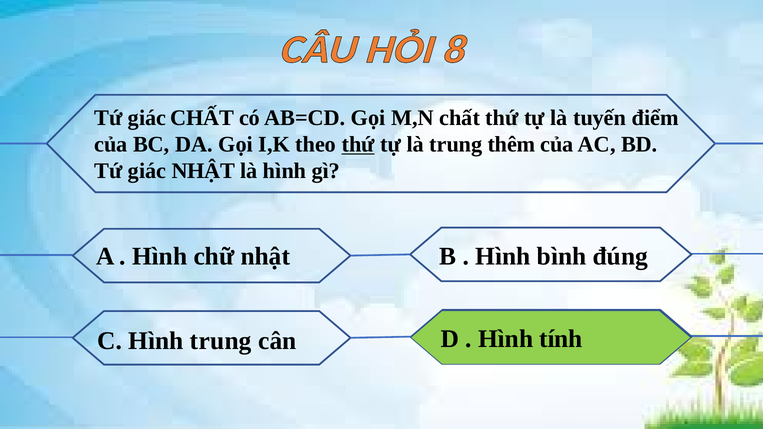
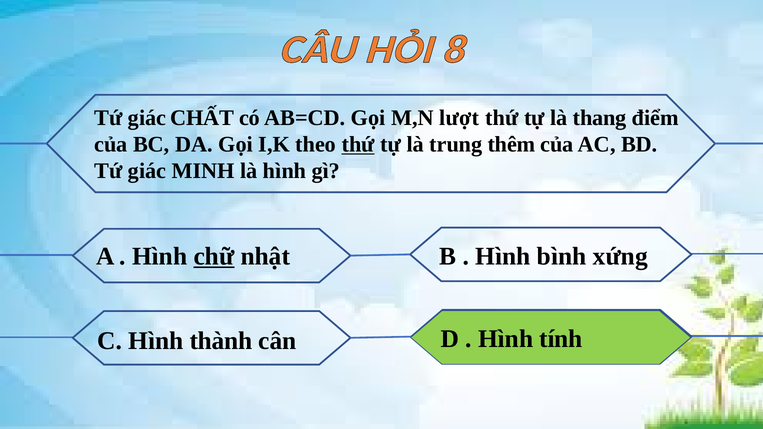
M,N chất: chất -> lượt (459, 118)
tuyến: tuyến -> thang (600, 118)
giác NHẬT: NHẬT -> MINH (203, 171)
chữ underline: none -> present (214, 257)
đúng: đúng -> xứng (620, 257)
Hình trung: trung -> thành (221, 341)
